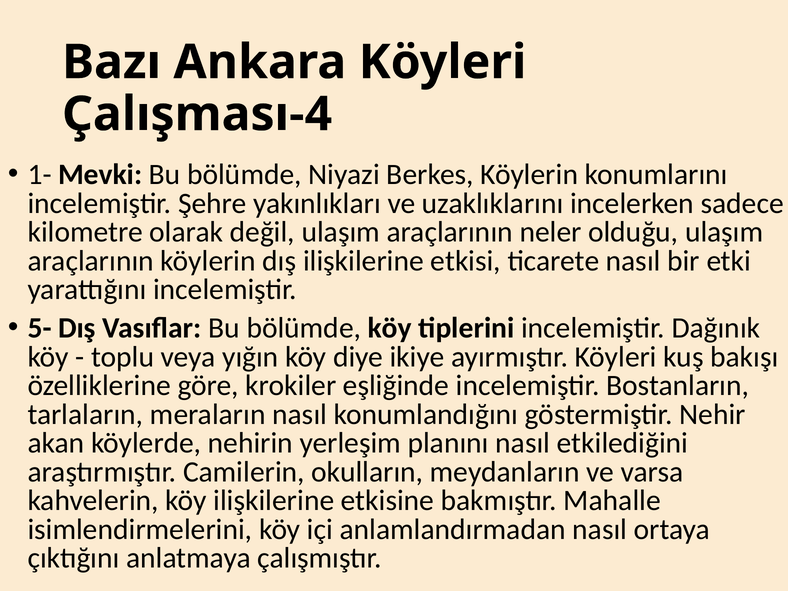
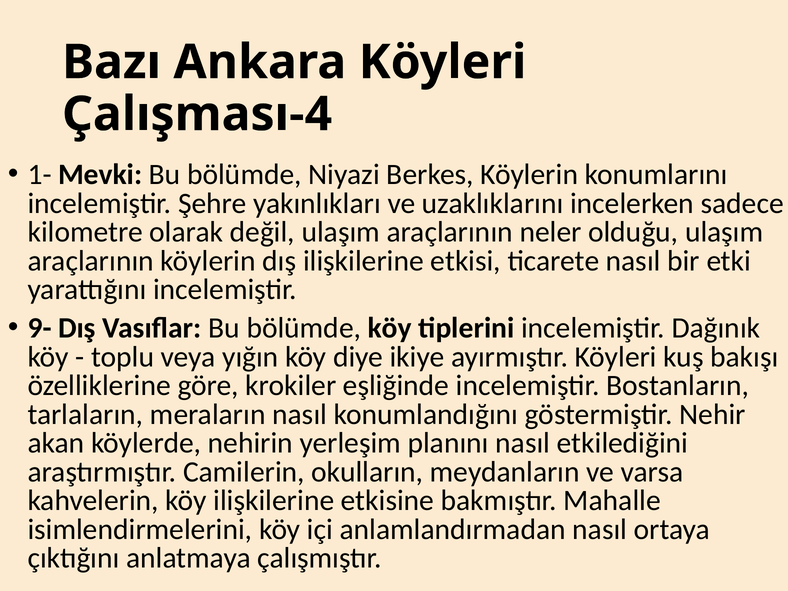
5-: 5- -> 9- (40, 328)
